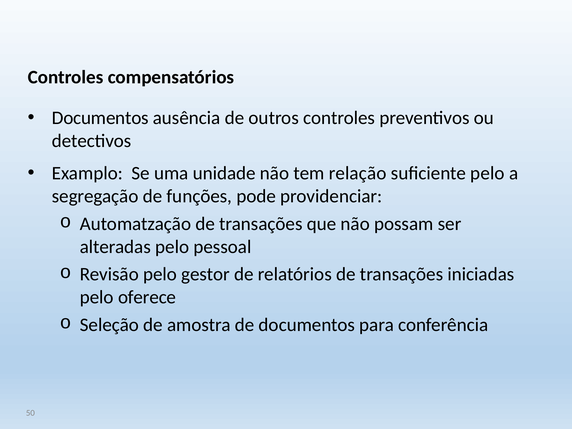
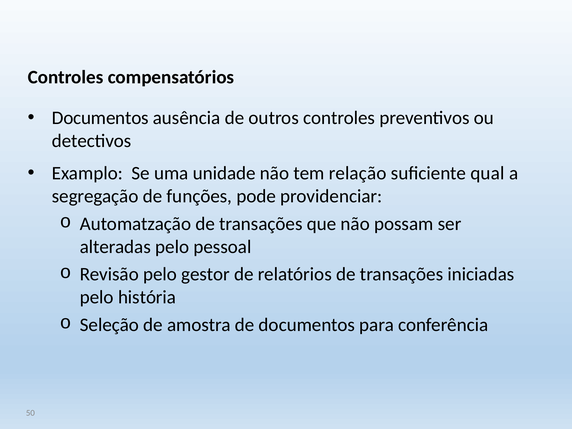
suficiente pelo: pelo -> qual (487, 173)
oferece: oferece -> história (147, 297)
